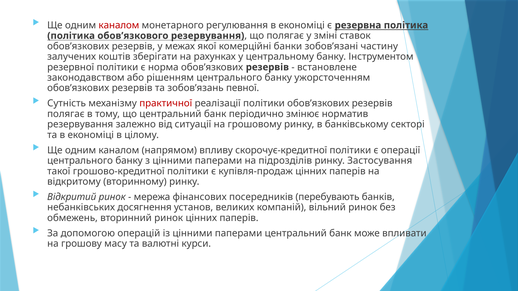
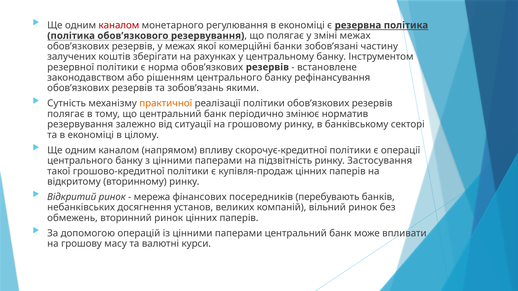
зміні ставок: ставок -> межах (355, 36)
ужорсточенням: ужорсточенням -> рефінансування (332, 78)
певної: певної -> якими (243, 88)
практичної colour: red -> orange (166, 104)
підрозділів: підрозділів -> підзвітність (285, 161)
